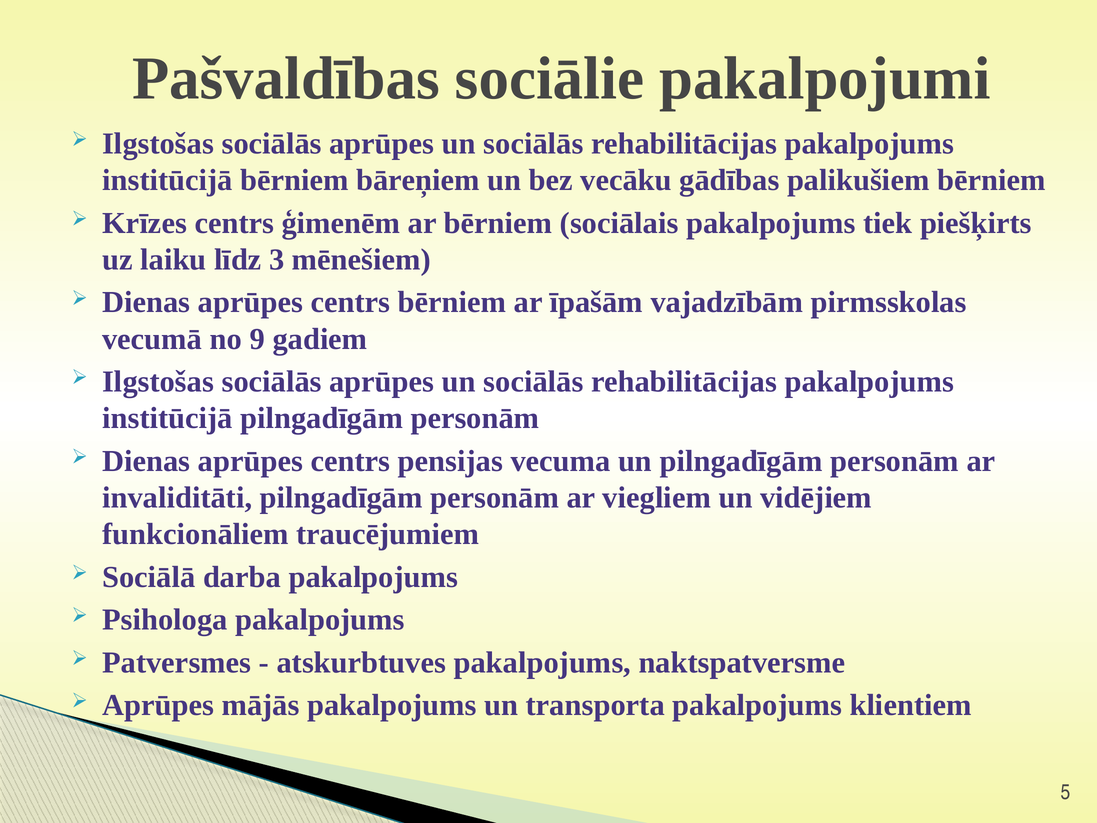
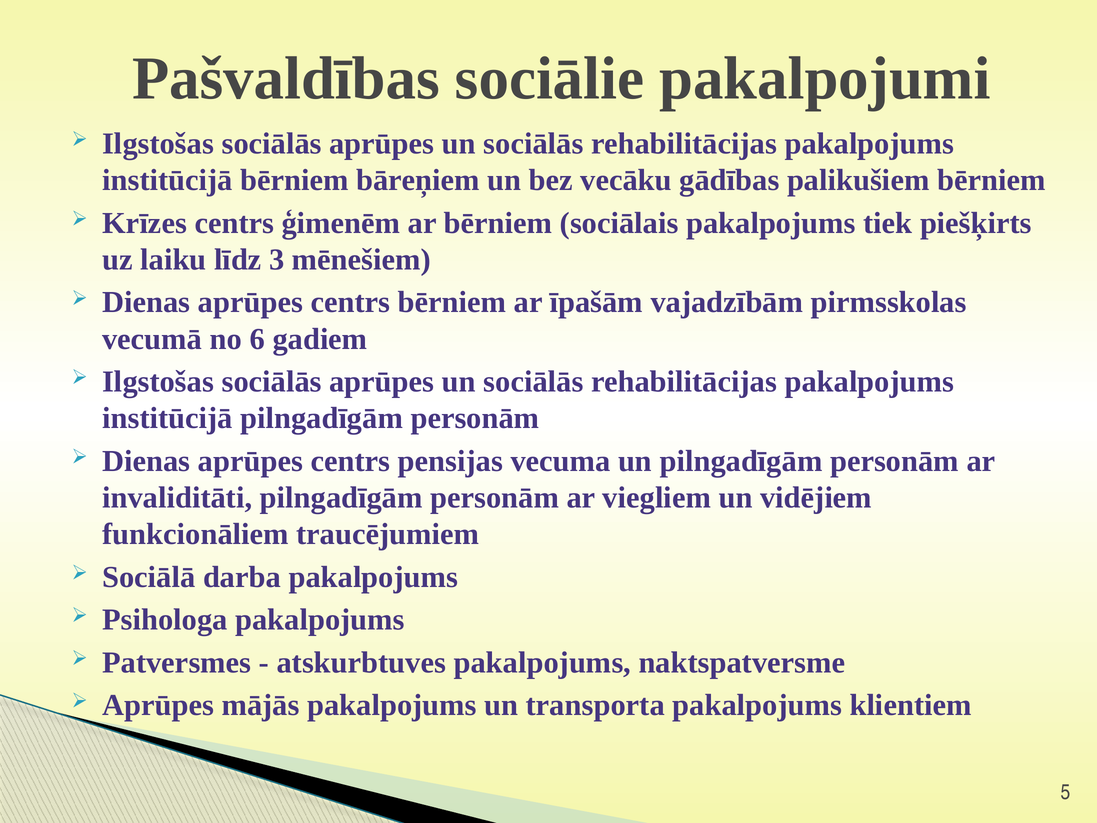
9: 9 -> 6 (257, 339)
